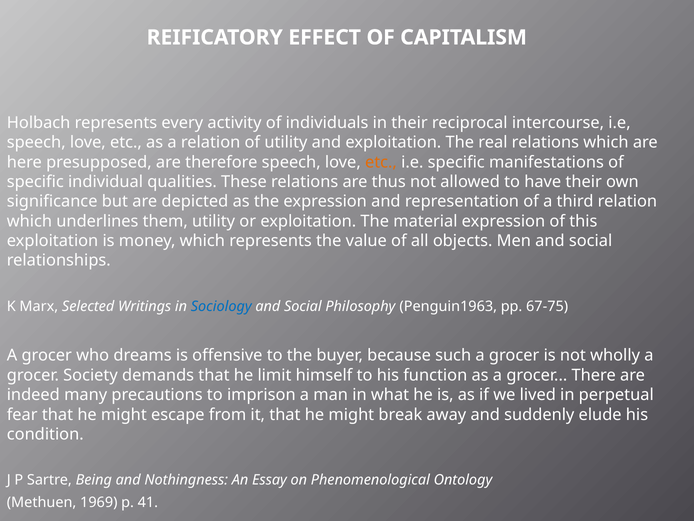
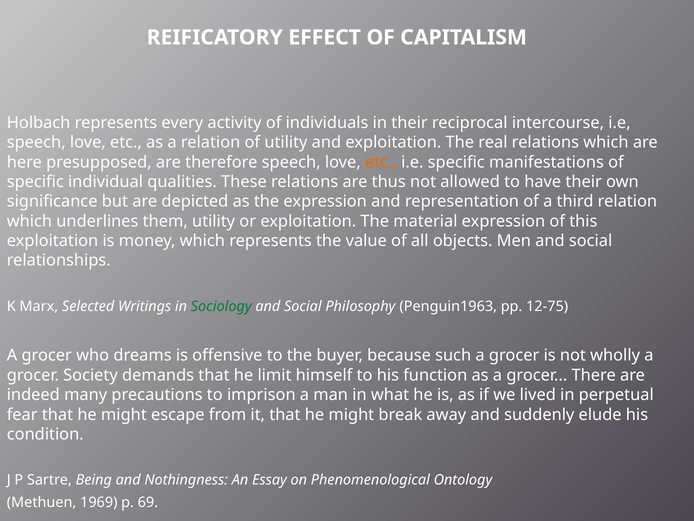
Sociology colour: blue -> green (221, 306)
67-75: 67-75 -> 12-75 (547, 306)
41: 41 -> 69 (148, 502)
